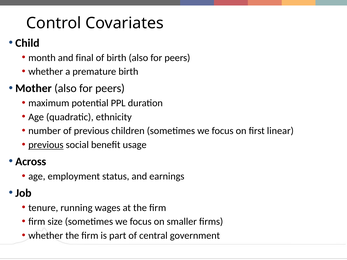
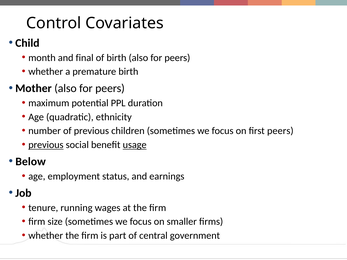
first linear: linear -> peers (280, 131)
usage underline: none -> present (135, 145)
Across: Across -> Below (31, 162)
